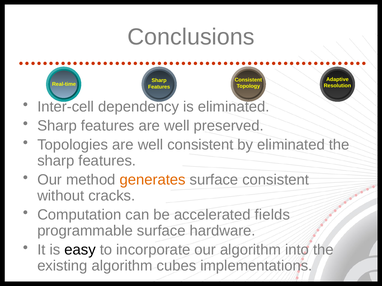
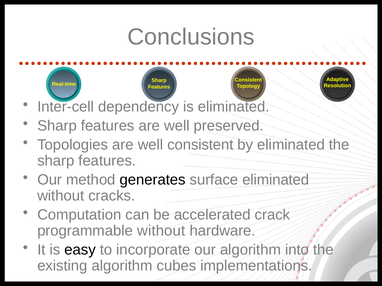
generates colour: orange -> black (153, 180)
surface consistent: consistent -> eliminated (276, 180)
fields: fields -> crack (272, 215)
programmable surface: surface -> without (161, 231)
